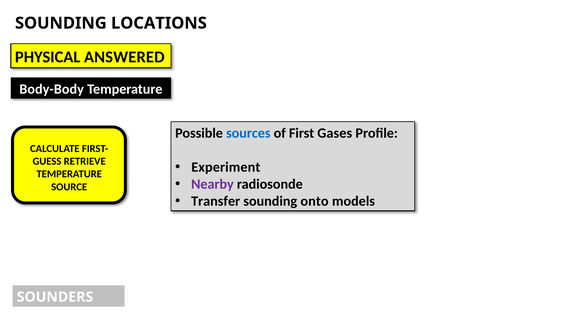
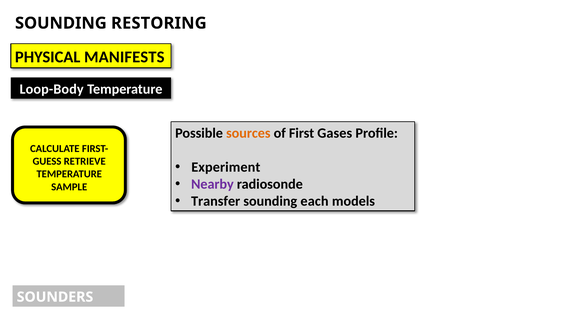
LOCATIONS: LOCATIONS -> RESTORING (159, 23)
ANSWERED: ANSWERED -> MANIFESTS (124, 57)
Body-Body: Body-Body -> Loop-Body (52, 89)
sources colour: blue -> orange (248, 133)
SOURCE: SOURCE -> SAMPLE (69, 187)
onto: onto -> each (315, 201)
